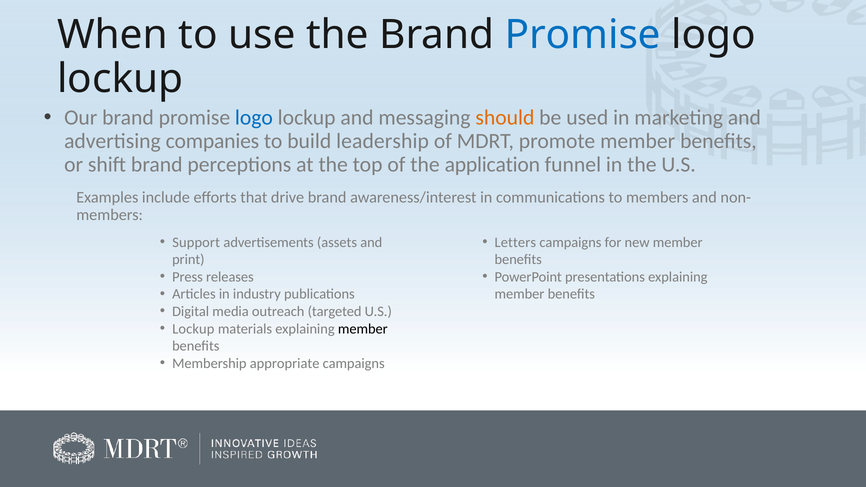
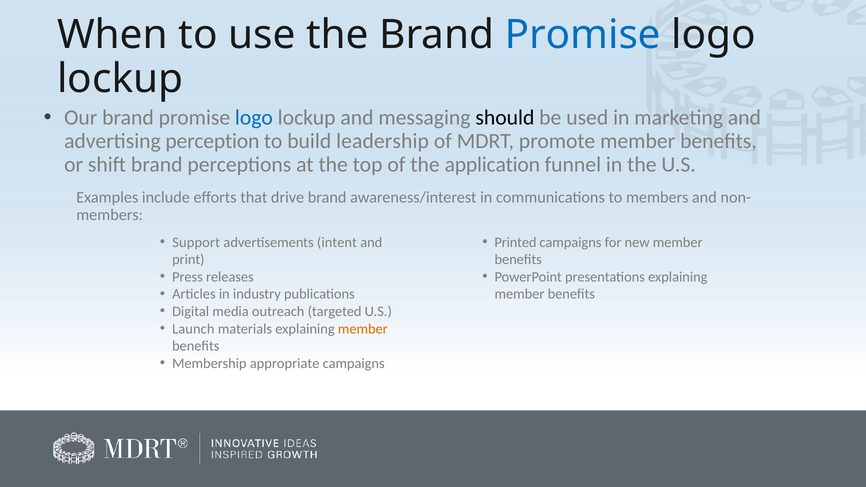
should colour: orange -> black (505, 118)
companies: companies -> perception (212, 141)
assets: assets -> intent (337, 242)
Letters: Letters -> Printed (515, 242)
Lockup: Lockup -> Launch (193, 329)
member colour: black -> orange (363, 329)
